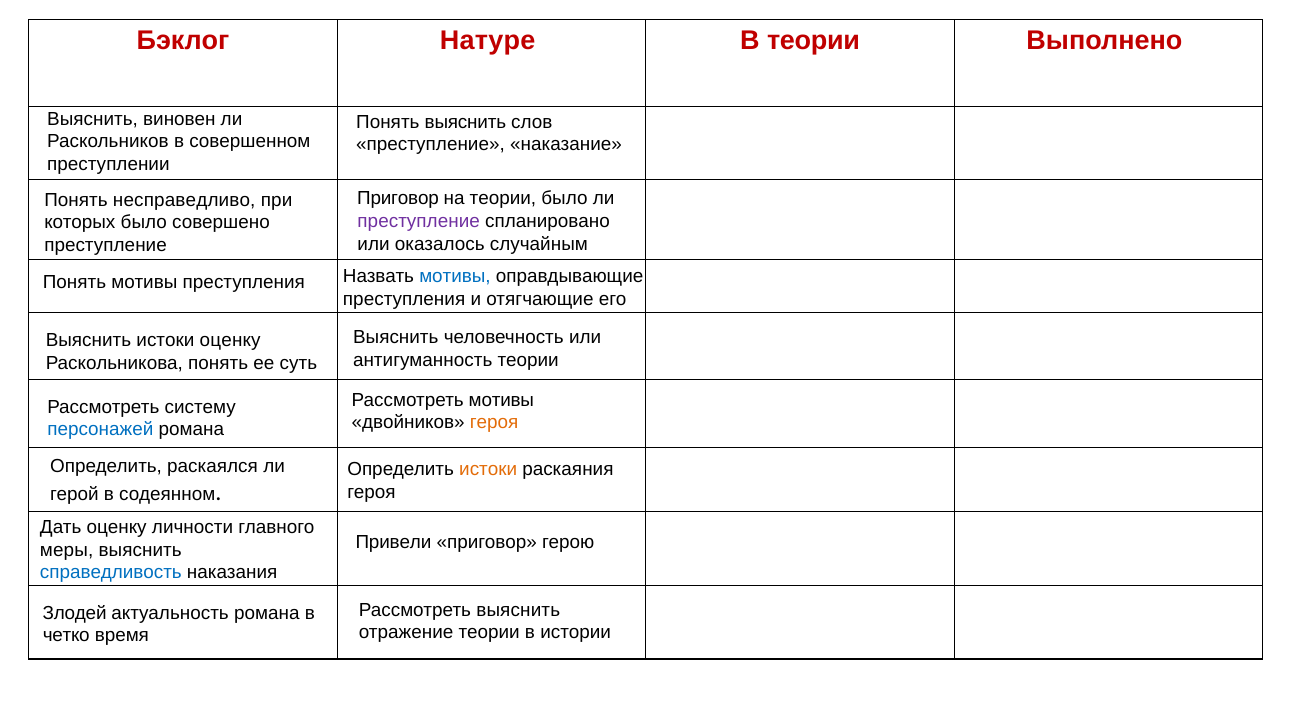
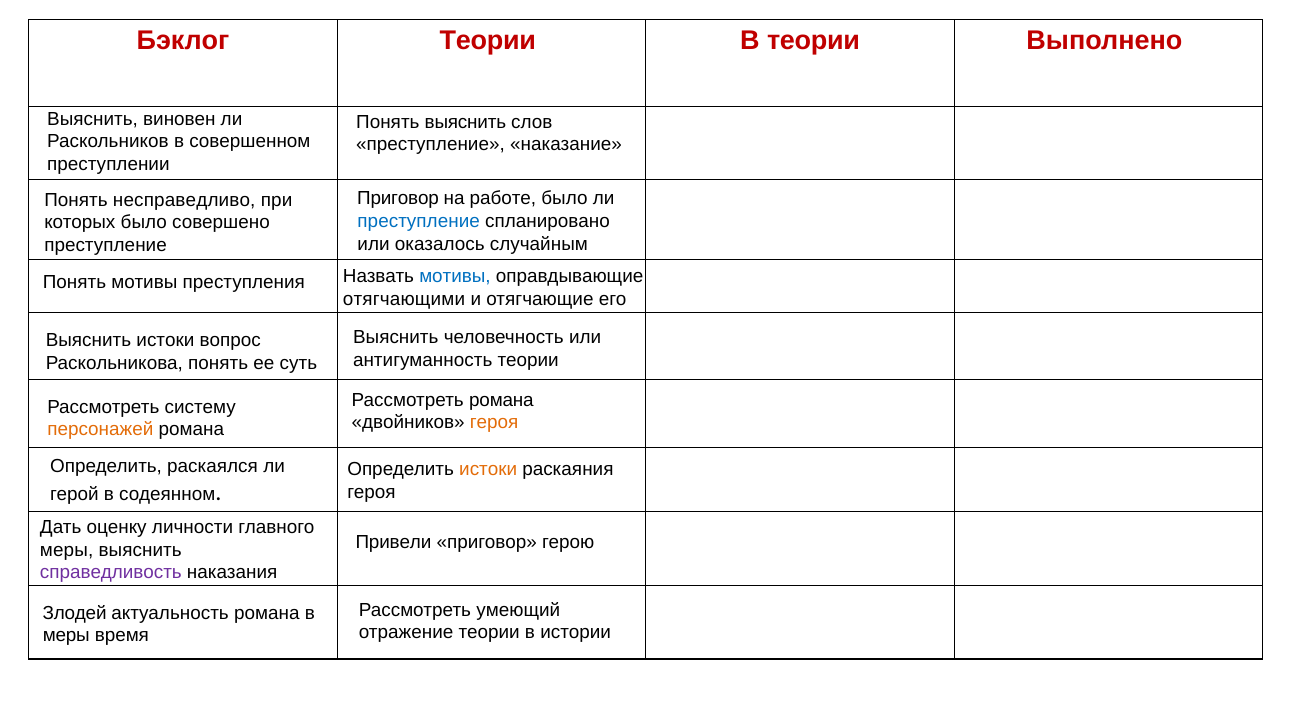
Бэклог Натуре: Натуре -> Теории (488, 40)
на теории: теории -> работе (503, 199)
преступление colour: purple -> blue (419, 221)
преступления: преступления -> отягчающими (404, 300)
истоки оценку: оценку -> вопрос (230, 341)
Рассмотреть мотивы: мотивы -> романа (501, 400)
персонажей colour: blue -> orange (100, 430)
справедливость colour: blue -> purple (111, 573)
Рассмотреть выяснить: выяснить -> умеющий (518, 610)
четко: четко -> меры (66, 636)
